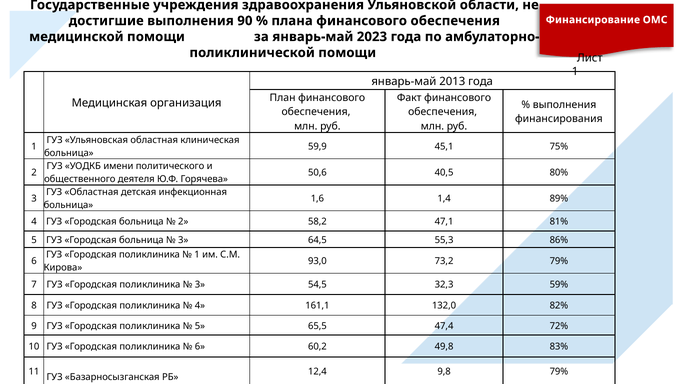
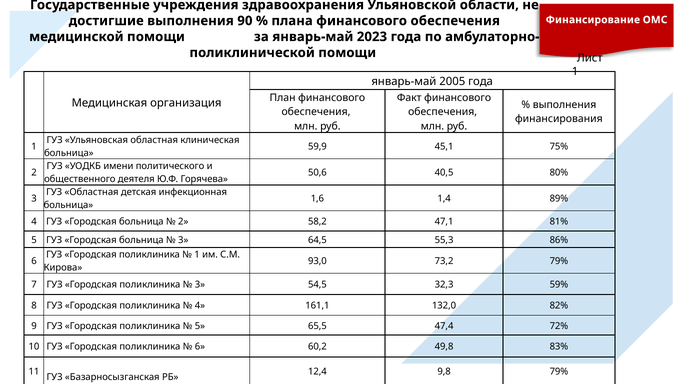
2013: 2013 -> 2005 (452, 81)
